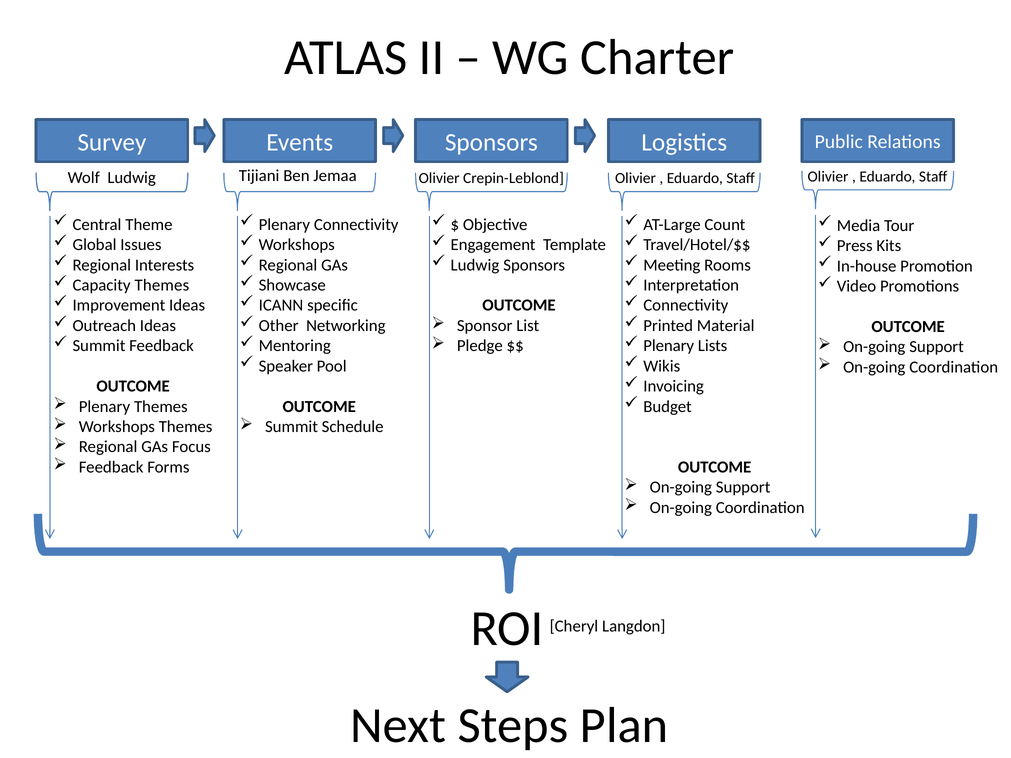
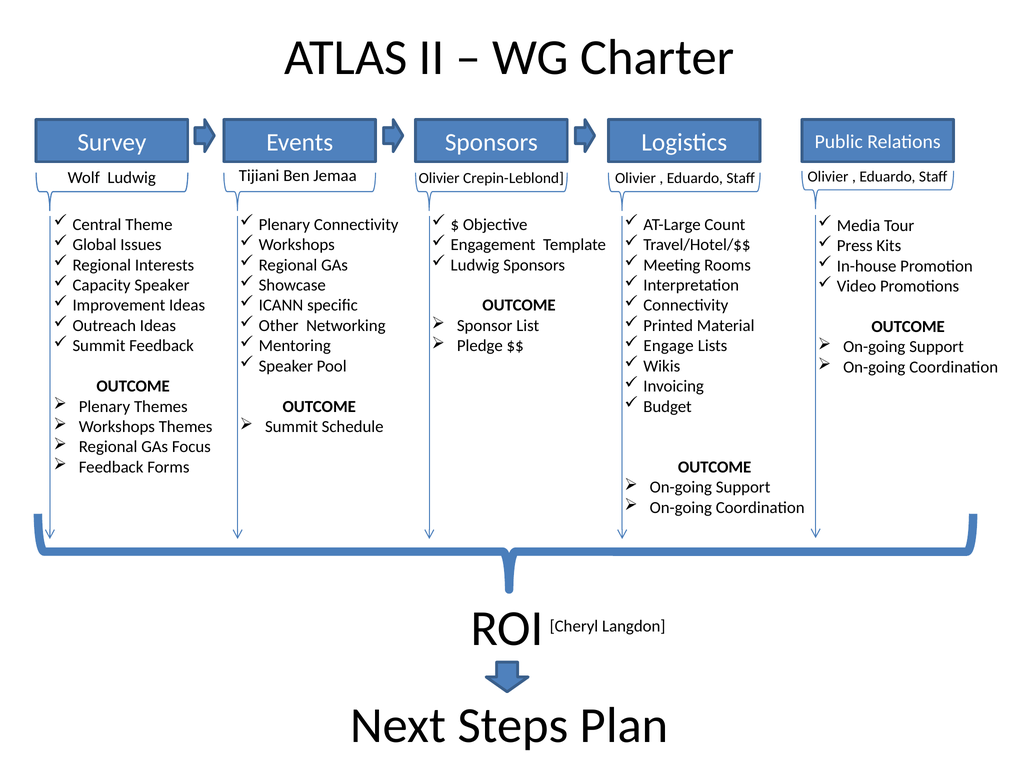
Capacity Themes: Themes -> Speaker (162, 285)
Plenary: Plenary -> Engage (669, 346)
